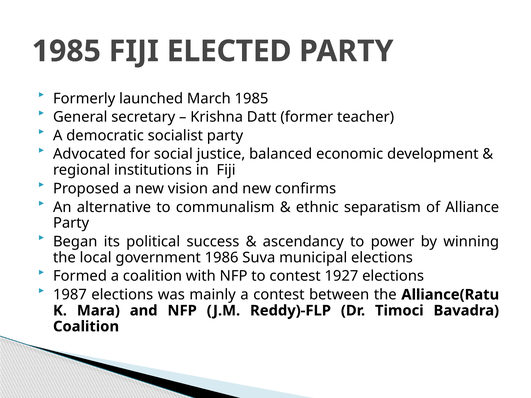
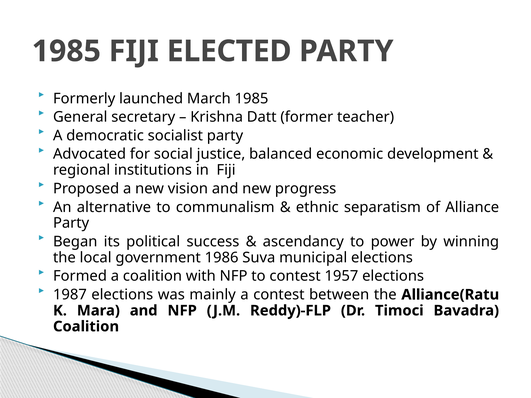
confirms: confirms -> progress (306, 189)
1927: 1927 -> 1957 (341, 276)
